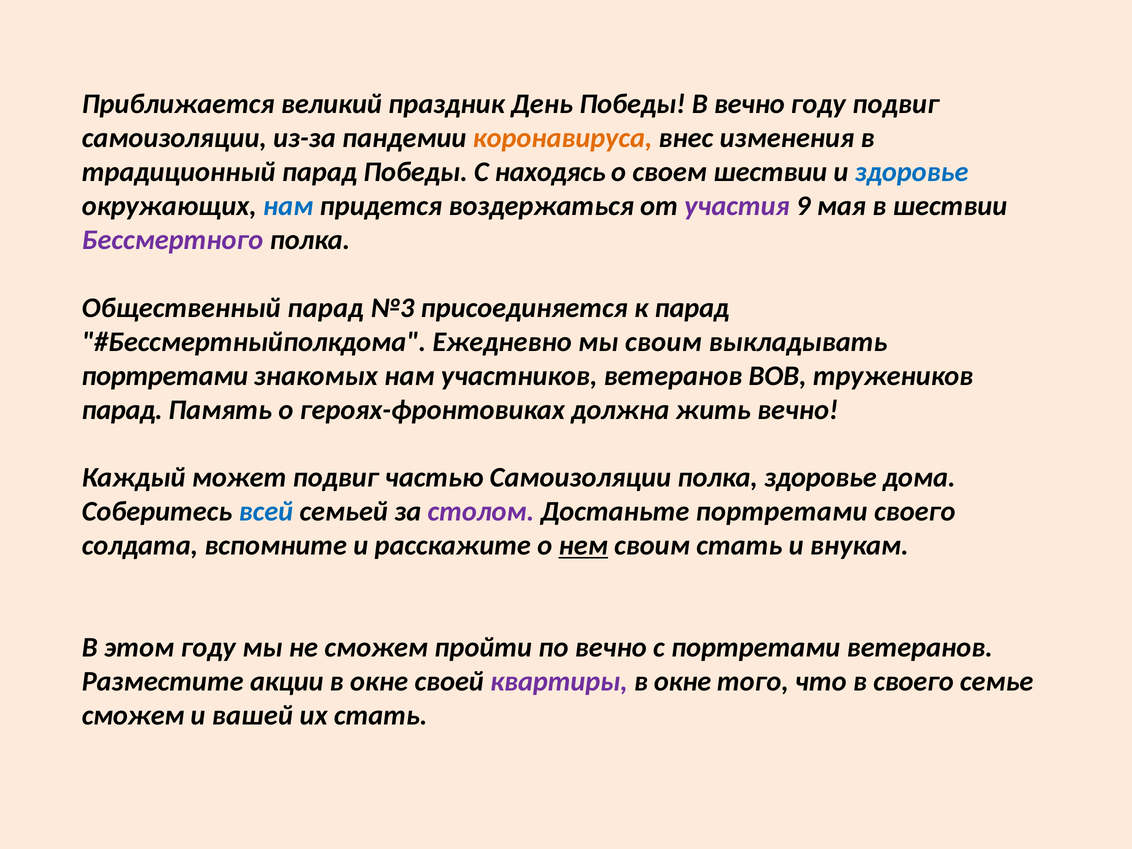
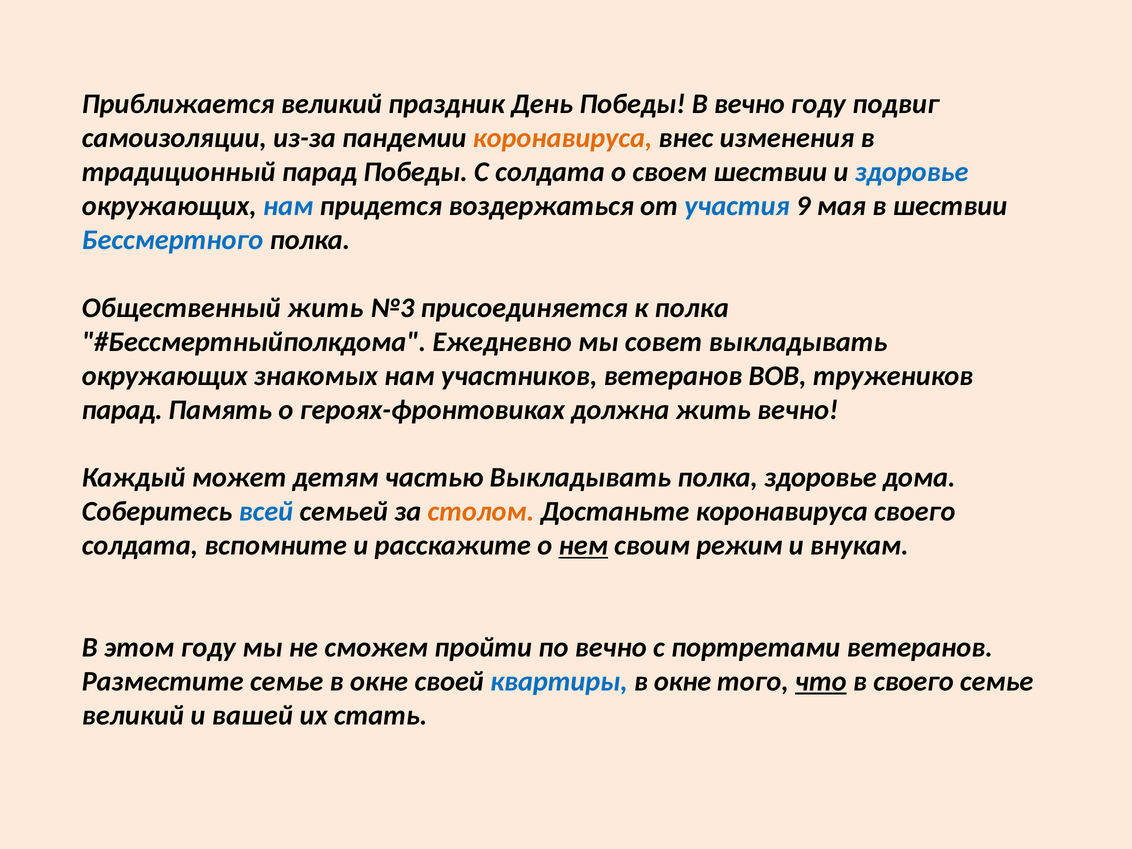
С находясь: находясь -> солдата (550, 172)
участия colour: purple -> blue (737, 206)
Бессмертного colour: purple -> blue (173, 240)
Общественный парад: парад -> жить (325, 308)
к парад: парад -> полка (692, 308)
мы своим: своим -> совет (664, 342)
портретами: портретами -> окружающих (165, 376)
может подвиг: подвиг -> детям (336, 478)
частью Самоизоляции: Самоизоляции -> Выкладывать (580, 478)
столом colour: purple -> orange (481, 512)
Достаньте портретами: портретами -> коронавируса (782, 512)
своим стать: стать -> режим (739, 546)
Разместите акции: акции -> семье (287, 681)
квартиры colour: purple -> blue (559, 681)
что underline: none -> present (821, 681)
сможем: сможем -> великий (133, 715)
